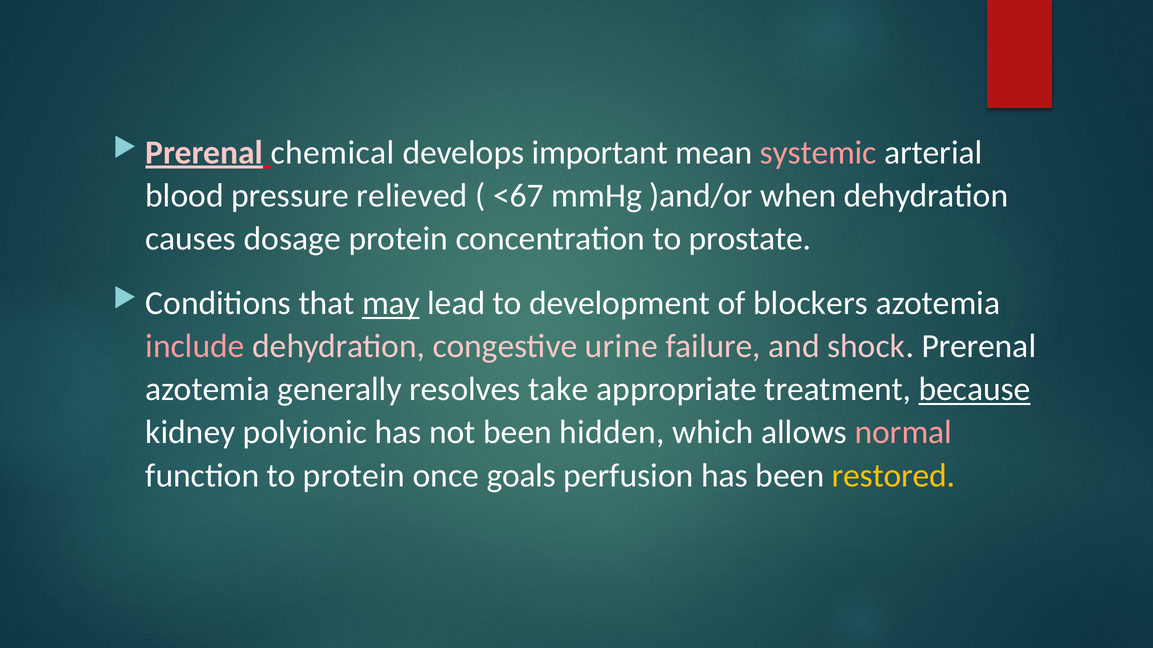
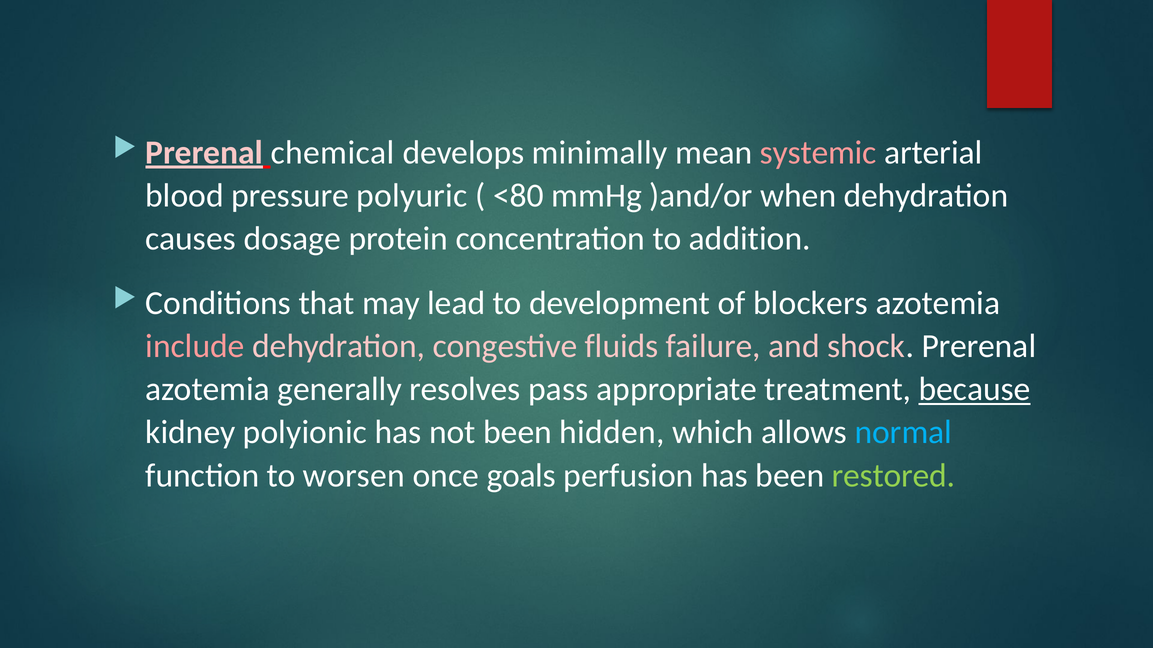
important: important -> minimally (600, 153)
relieved: relieved -> polyuric (412, 196)
<67: <67 -> <80 (518, 196)
prostate: prostate -> addition (750, 239)
may underline: present -> none (391, 304)
urine: urine -> fluids (622, 347)
take: take -> pass (558, 390)
normal colour: pink -> light blue (903, 433)
to protein: protein -> worsen (354, 476)
restored colour: yellow -> light green (894, 476)
